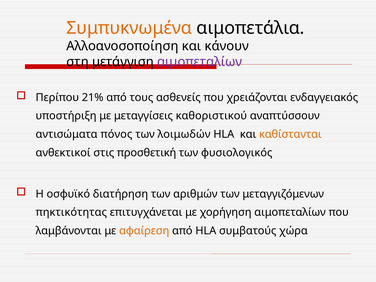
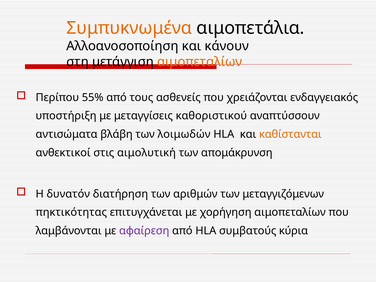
αιμοπεταλίων colour: purple -> orange (200, 62)
21%: 21% -> 55% (93, 97)
πόνος: πόνος -> βλάβη (116, 134)
προσθετική: προσθετική -> αιμολυτική (146, 153)
φυσιολογικός: φυσιολογικός -> απομάκρυνση (237, 153)
οσφυϊκό: οσφυϊκό -> δυνατόν (68, 194)
αφαίρεση colour: orange -> purple (144, 231)
χώρα: χώρα -> κύρια (293, 231)
